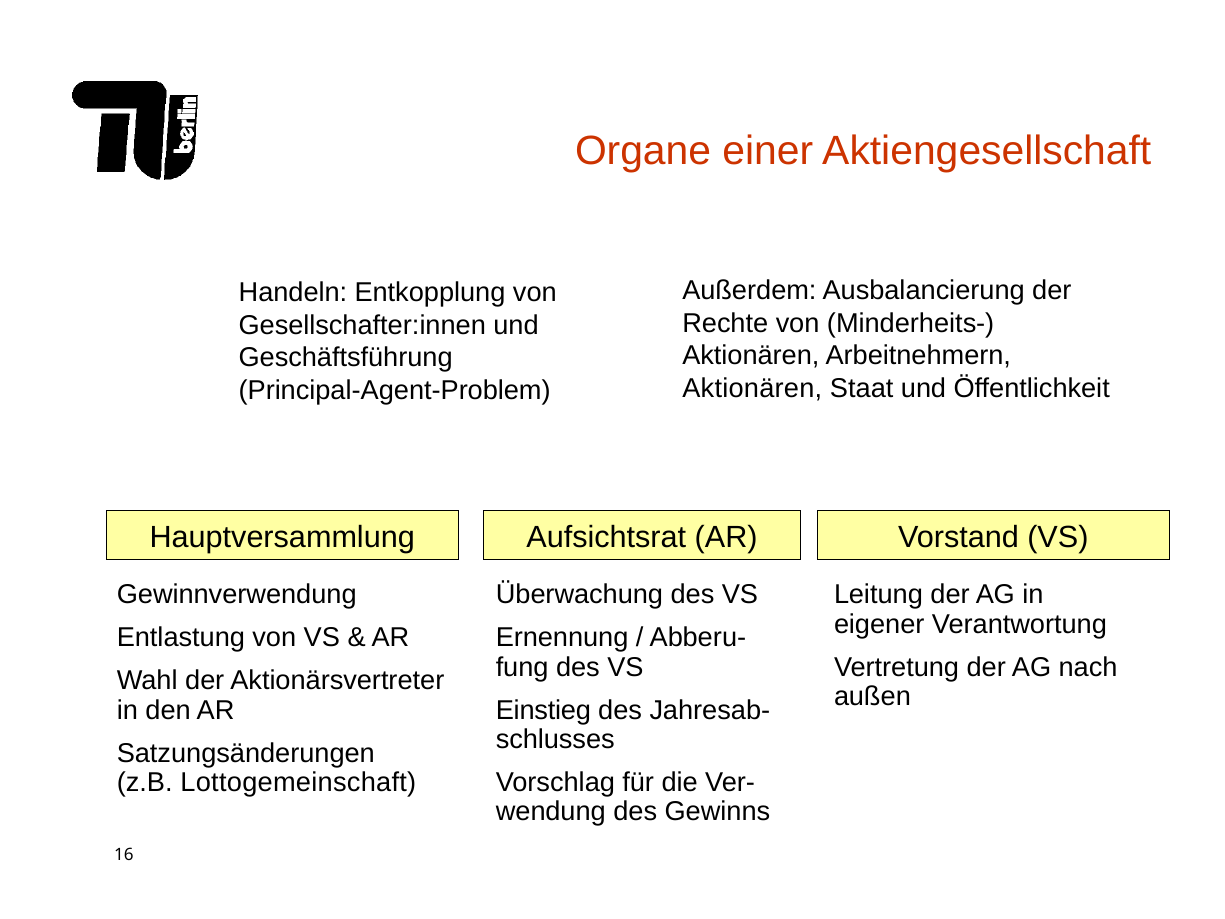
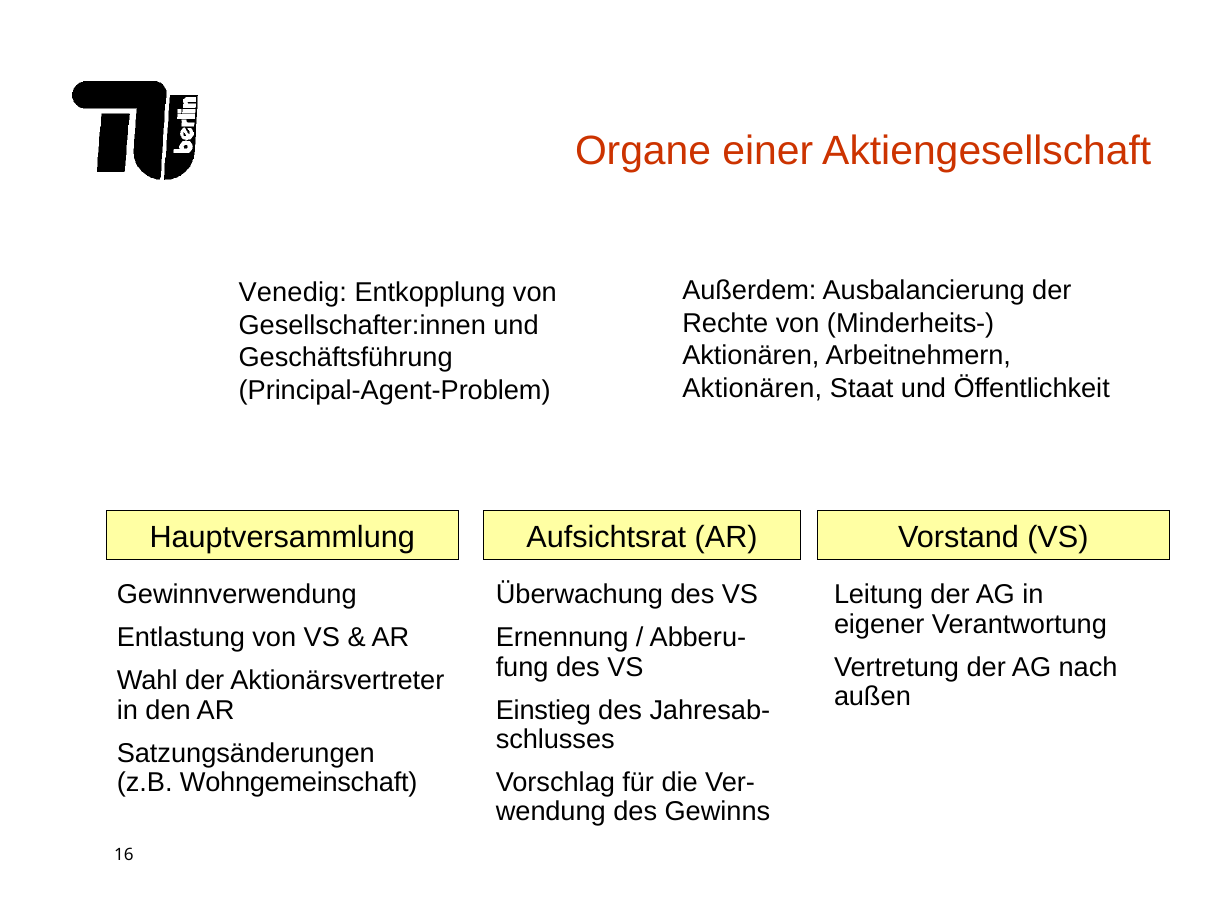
Handeln: Handeln -> Venedig (293, 293)
Lottogemeinschaft: Lottogemeinschaft -> Wohngemeinschaft (299, 782)
